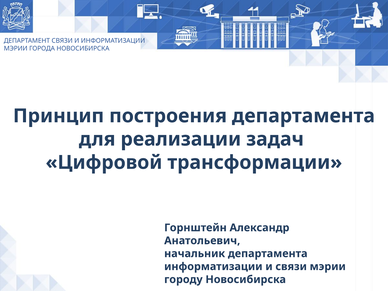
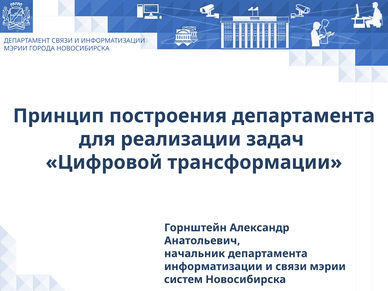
городу: городу -> систем (183, 279)
